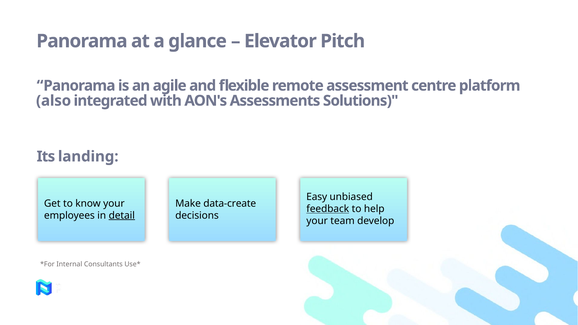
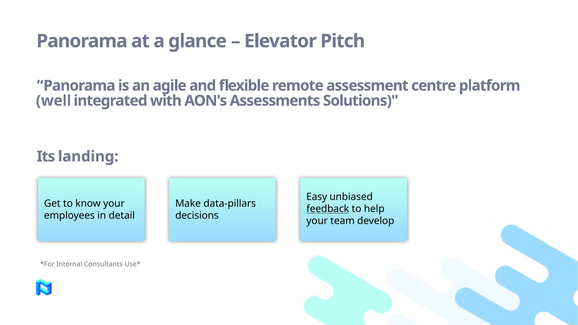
also: also -> well (54, 101)
data-create: data-create -> data-pillars (230, 203)
detail underline: present -> none (122, 215)
